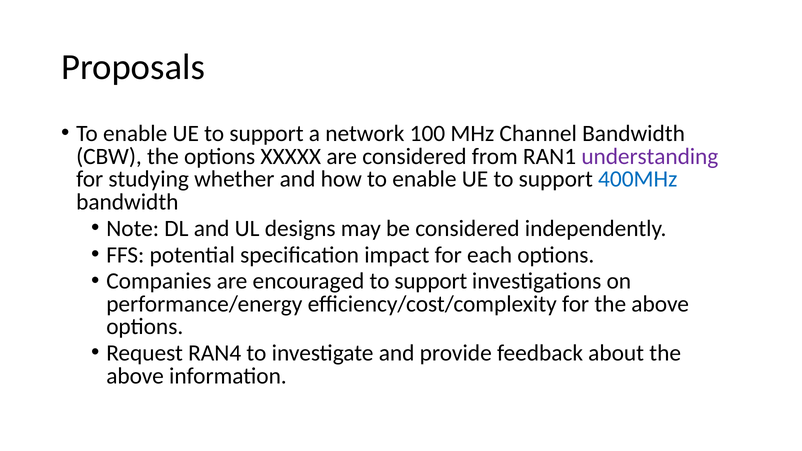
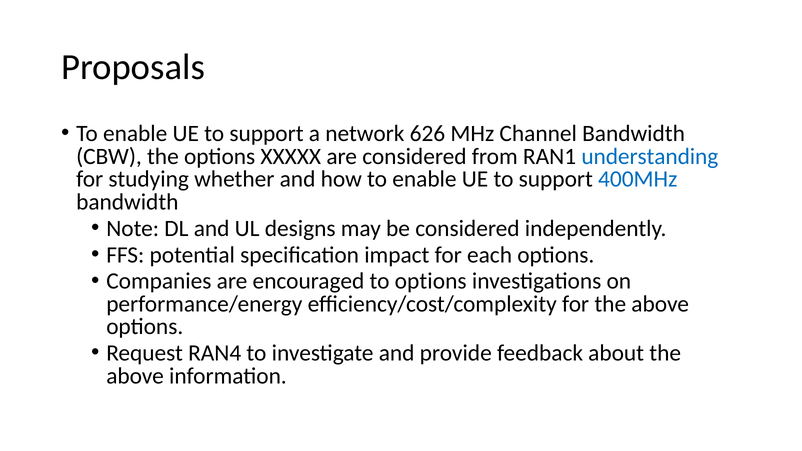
100: 100 -> 626 (427, 134)
understanding colour: purple -> blue (650, 156)
encouraged to support: support -> options (431, 281)
